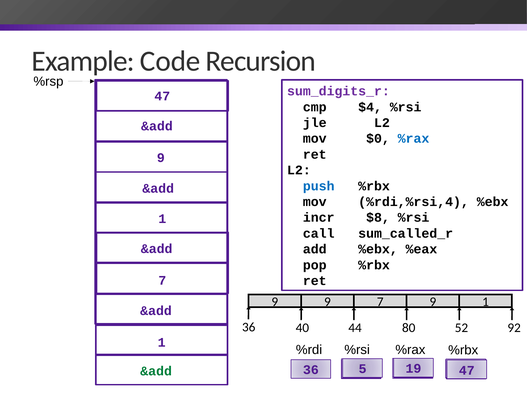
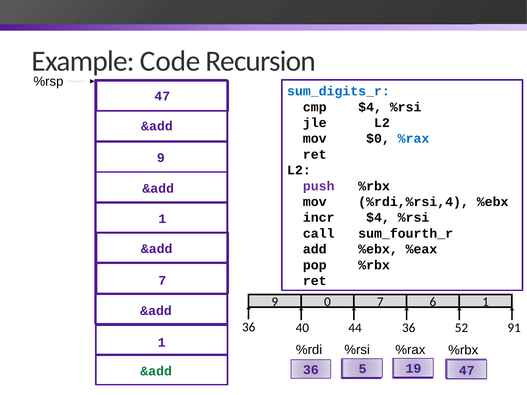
sum_digits_r colour: purple -> blue (338, 91)
push colour: blue -> purple (319, 186)
incr $8: $8 -> $4 (378, 218)
sum_called_r: sum_called_r -> sum_fourth_r (406, 234)
9: 9 -> 0 (327, 302)
9: 9 -> 6 (433, 302)
44 80: 80 -> 36 (409, 328)
92: 92 -> 91 (514, 328)
